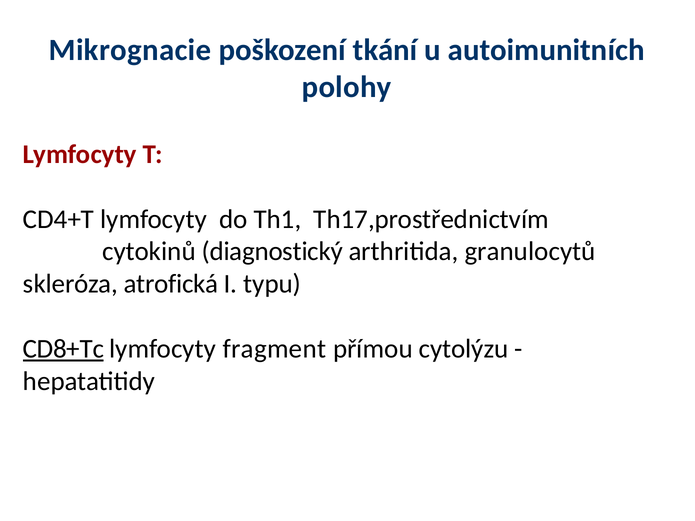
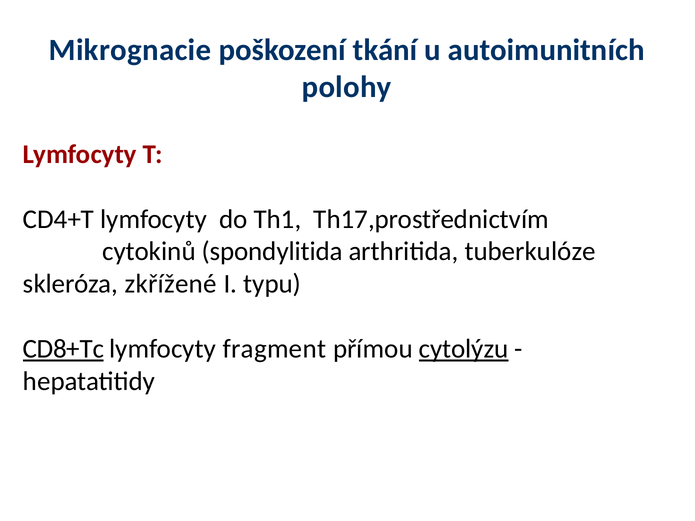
diagnostický: diagnostický -> spondylitida (272, 252)
granulocytů: granulocytů -> tuberkulóze (530, 252)
atrofická: atrofická -> zkřížené (171, 284)
cytolýzu underline: none -> present (464, 349)
